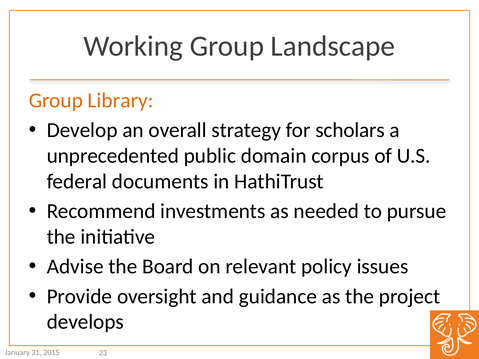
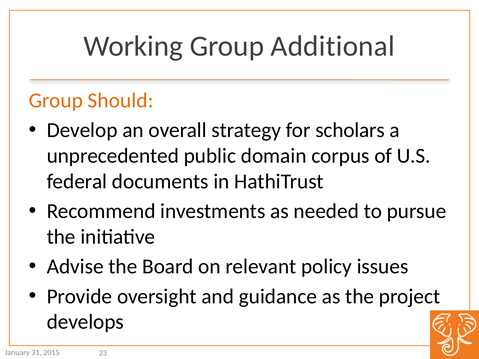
Landscape: Landscape -> Additional (333, 46)
Library: Library -> Should (121, 101)
